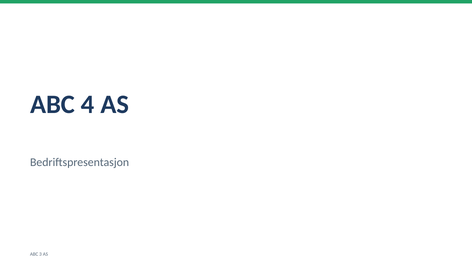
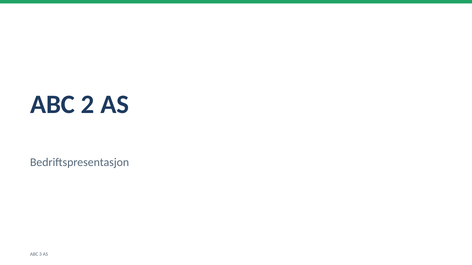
4: 4 -> 2 (88, 105)
